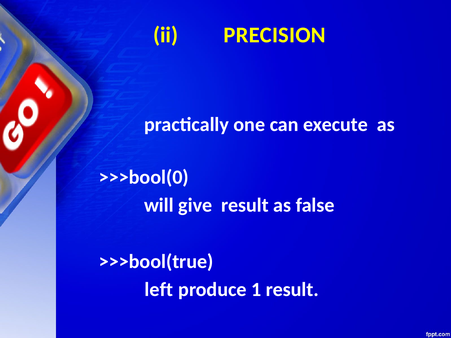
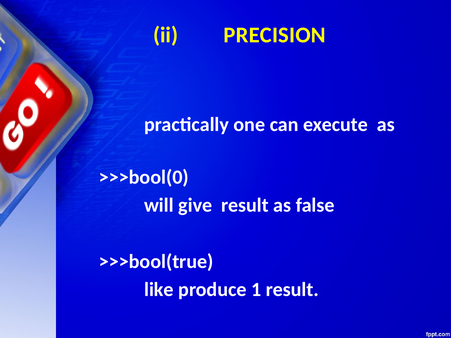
left: left -> like (159, 290)
